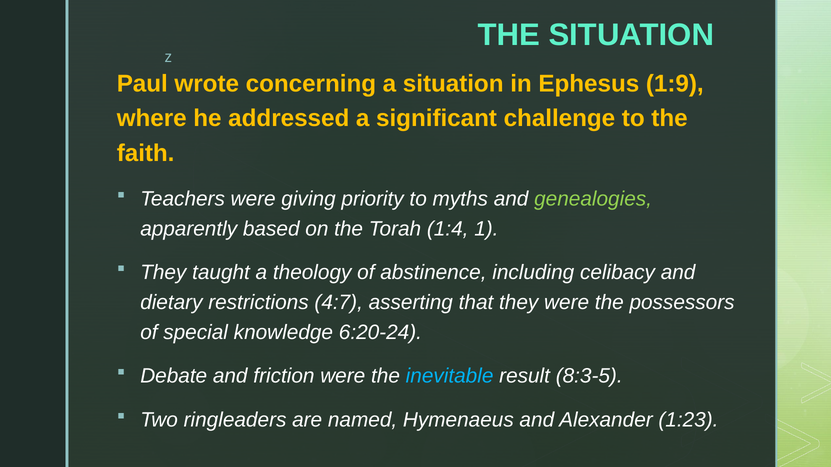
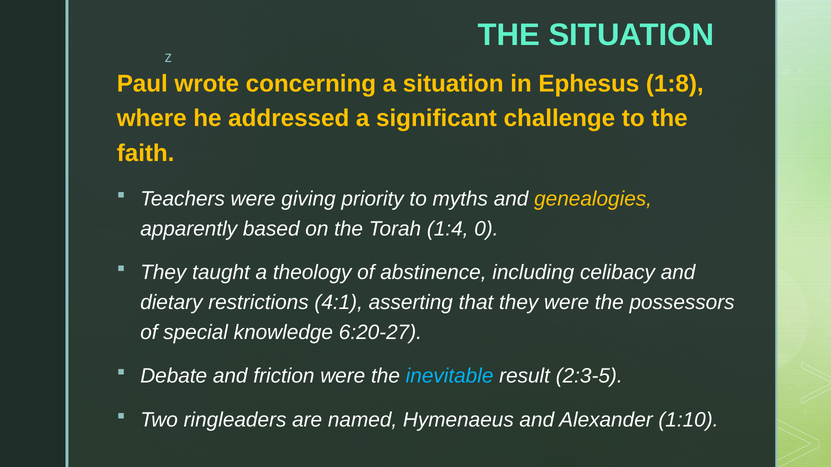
1:9: 1:9 -> 1:8 (675, 84)
genealogies colour: light green -> yellow (593, 199)
1: 1 -> 0 (486, 229)
4:7: 4:7 -> 4:1 (339, 303)
6:20-24: 6:20-24 -> 6:20-27 (380, 333)
8:3-5: 8:3-5 -> 2:3-5 (589, 376)
1:23: 1:23 -> 1:10 (688, 420)
